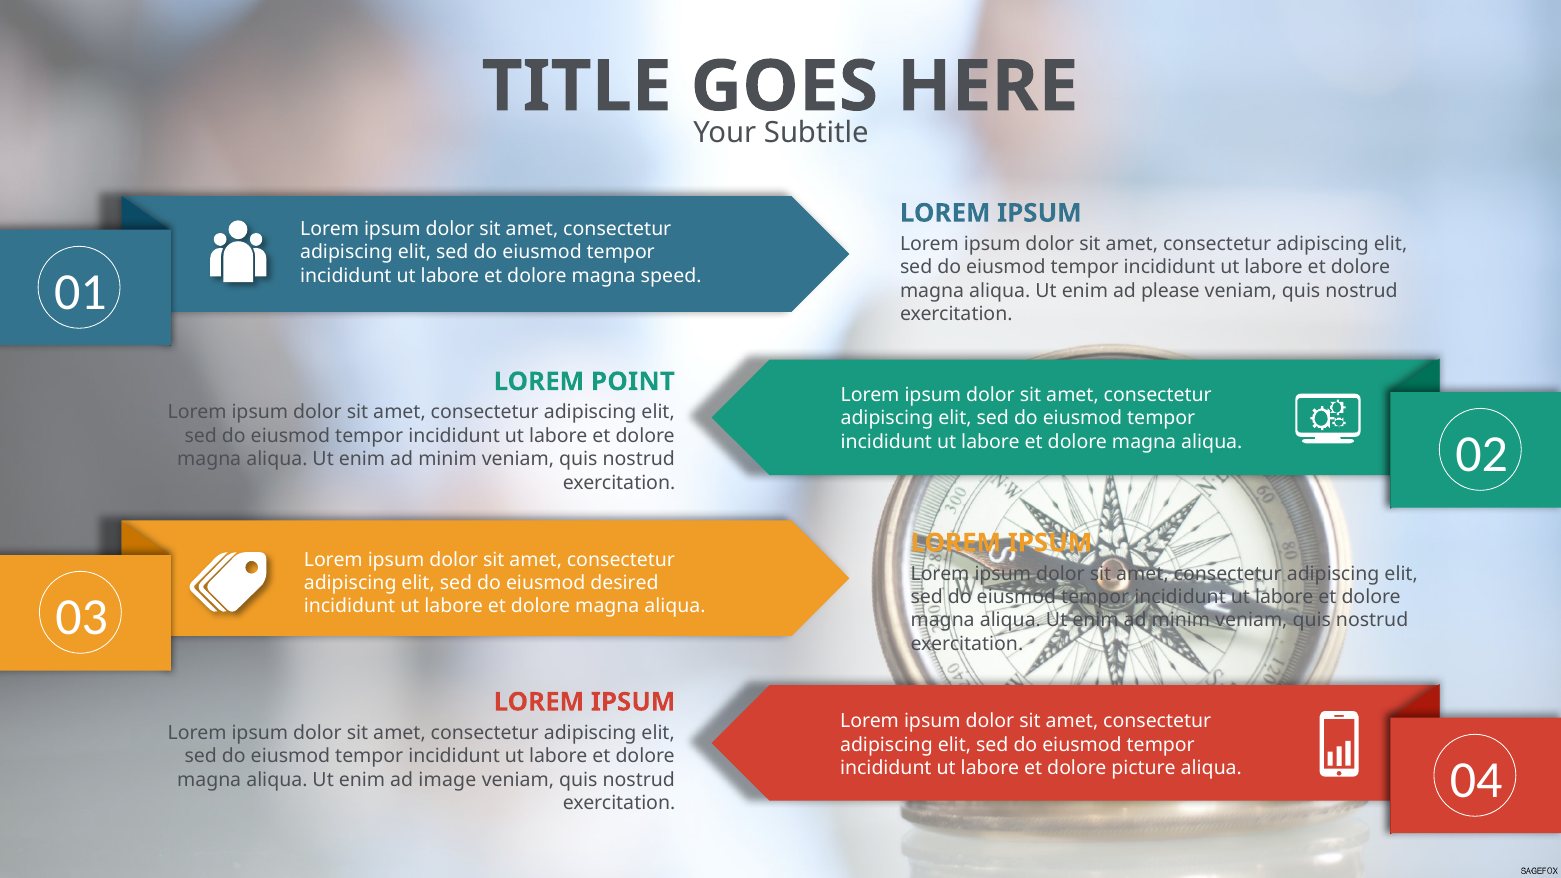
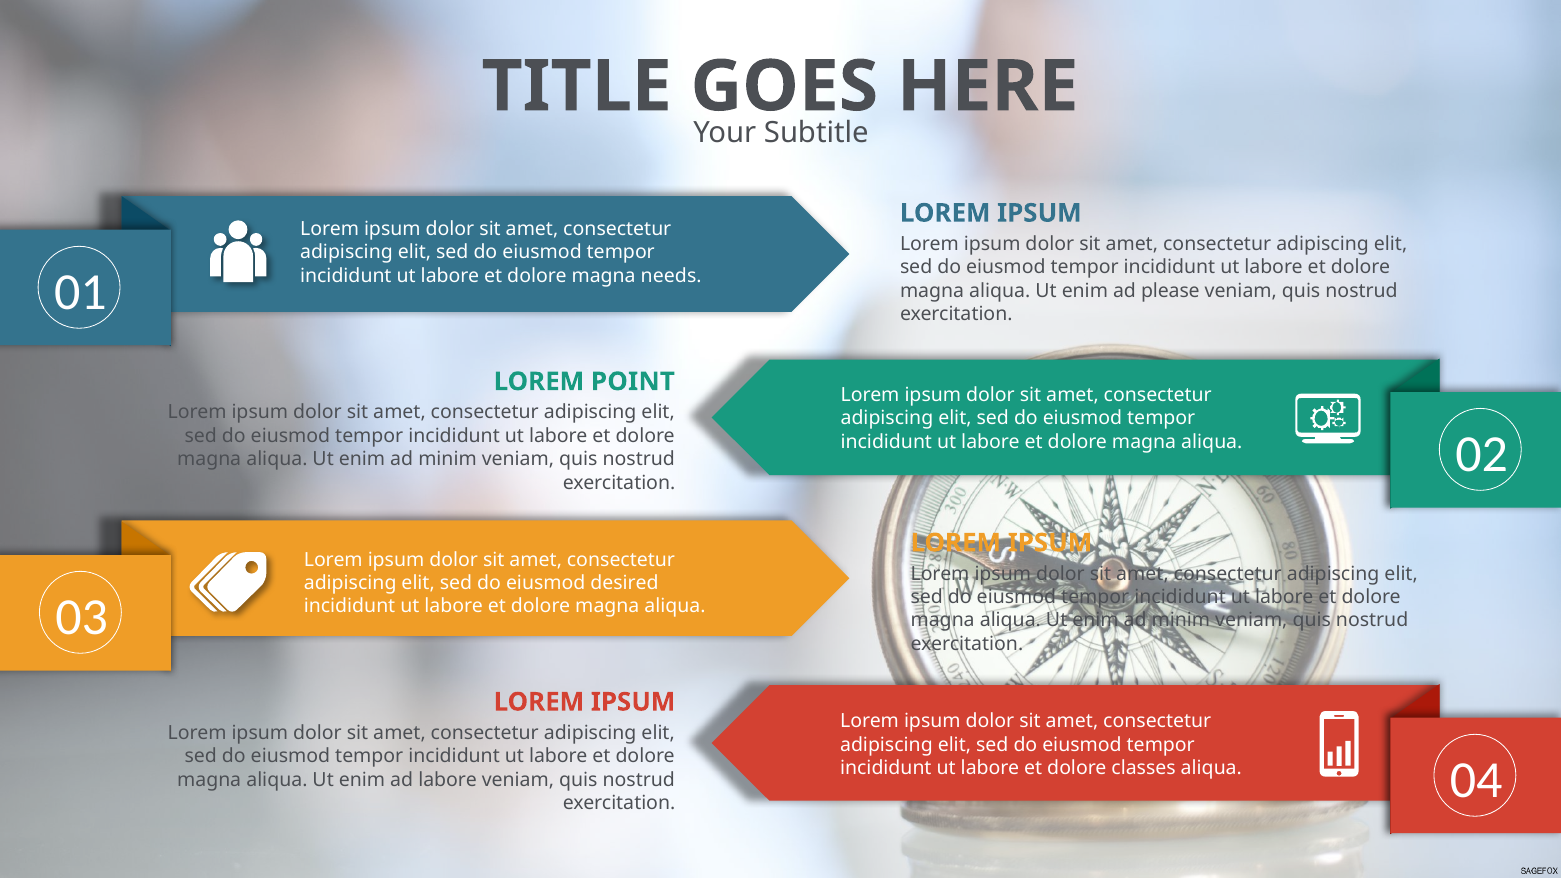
speed: speed -> needs (671, 276)
picture: picture -> classes (1144, 768)
ad image: image -> labore (448, 780)
